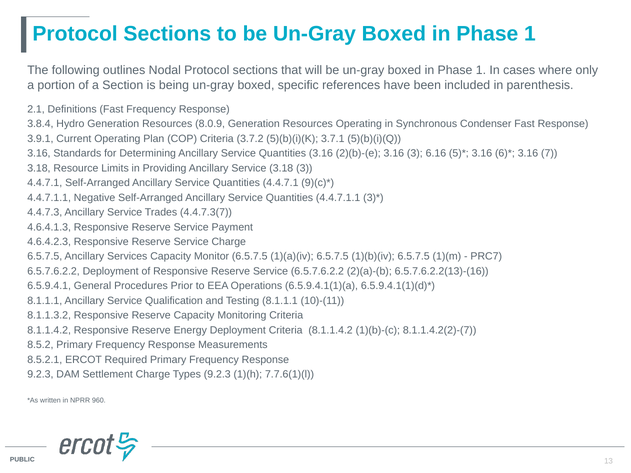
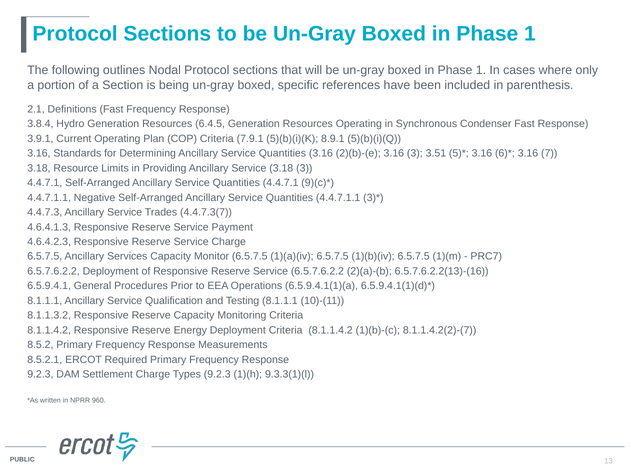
8.0.9: 8.0.9 -> 6.4.5 (210, 124)
3.7.2: 3.7.2 -> 7.9.1 (250, 139)
3.7.1: 3.7.1 -> 8.9.1 (333, 139)
6.16: 6.16 -> 3.51 (436, 154)
7.7.6(1)(l: 7.7.6(1)(l -> 9.3.3(1)(l (290, 374)
